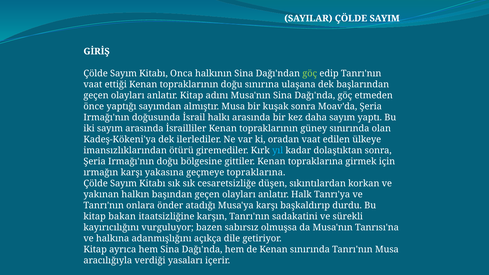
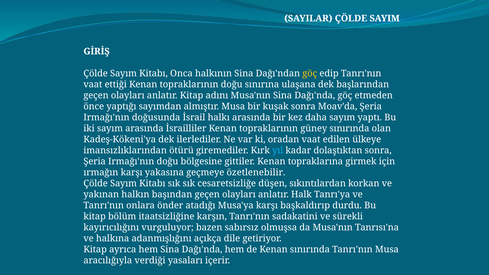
göç colour: light green -> yellow (310, 73)
geçmeye topraklarına: topraklarına -> özetlenebilir (256, 172)
bakan: bakan -> bölüm (122, 216)
